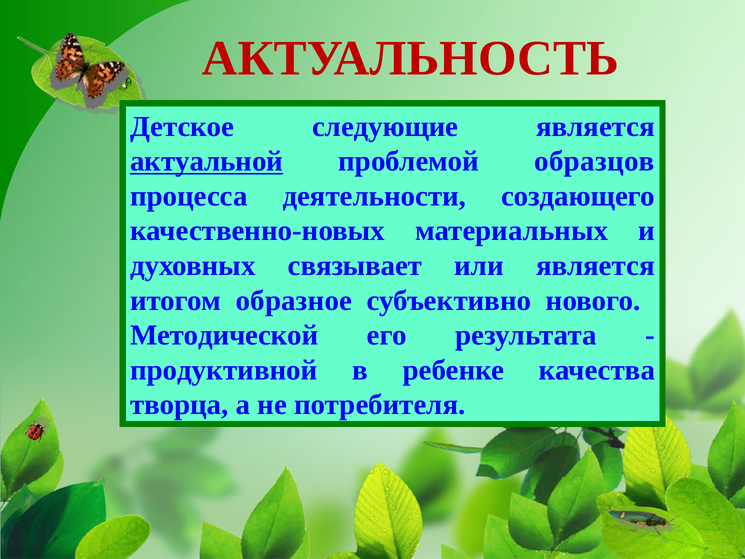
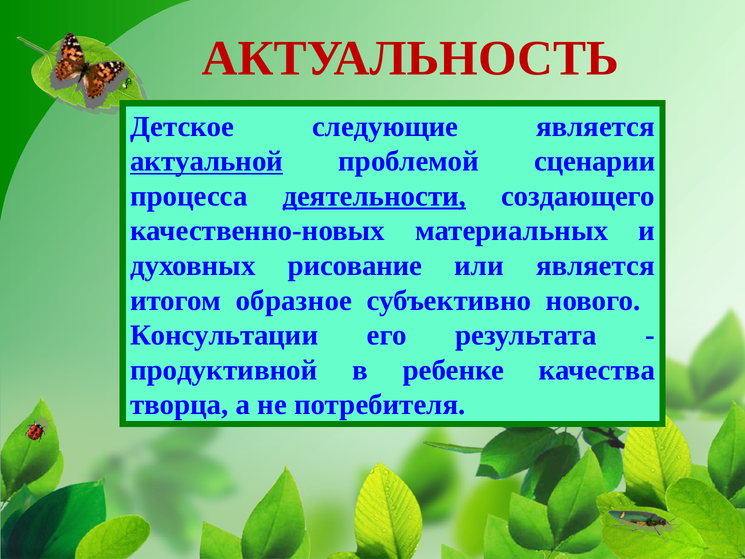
образцов: образцов -> сценарии (595, 161)
деятельности underline: none -> present (374, 196)
связывает: связывает -> рисование (355, 266)
Методической: Методической -> Консультации (224, 335)
